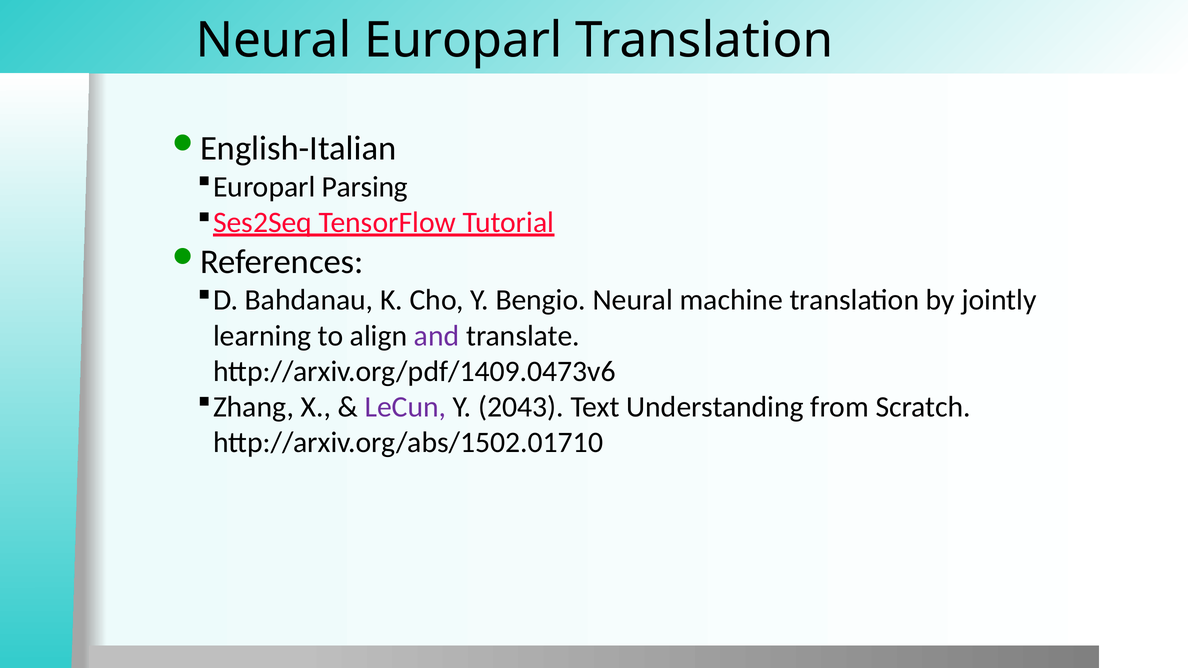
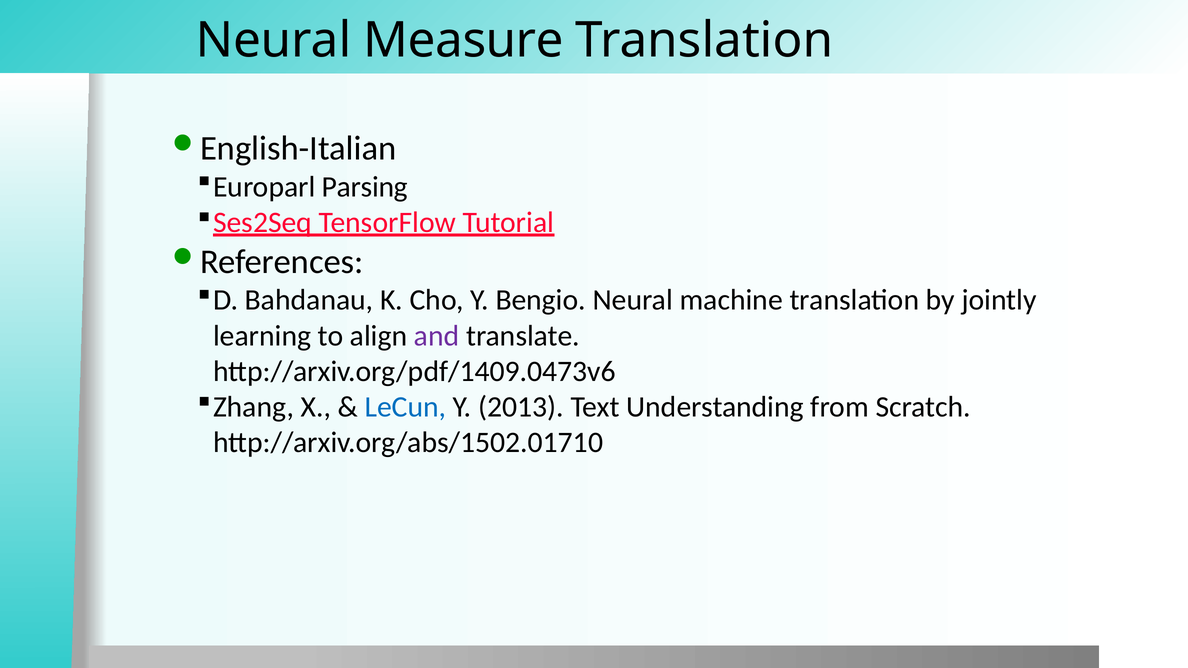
Neural Europarl: Europarl -> Measure (464, 40)
LeCun colour: purple -> blue (405, 407)
2043: 2043 -> 2013 (521, 407)
